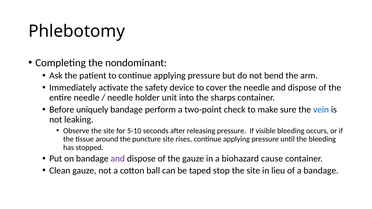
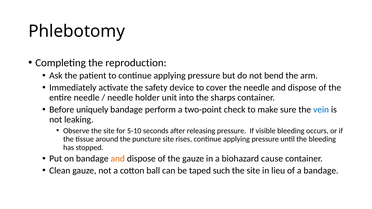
nondominant: nondominant -> reproduction (136, 63)
and colour: purple -> orange (118, 159)
stop: stop -> such (221, 171)
